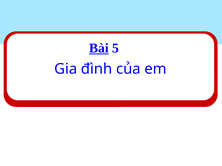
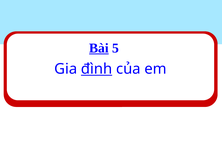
đình underline: none -> present (97, 69)
